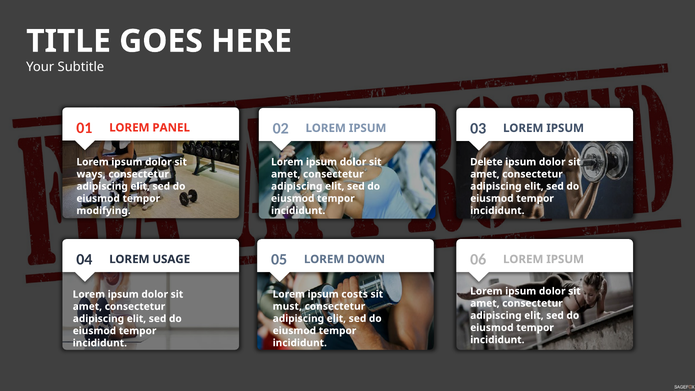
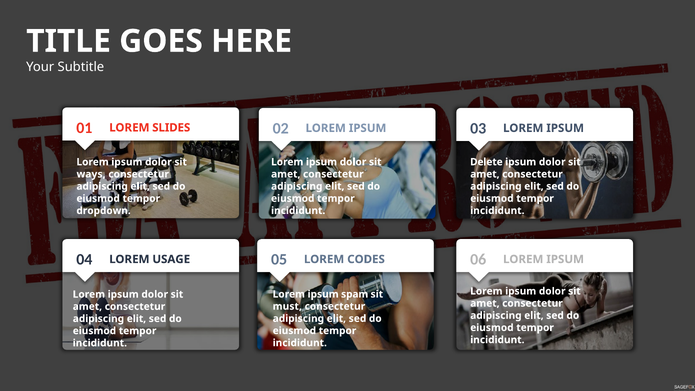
PANEL: PANEL -> SLIDES (171, 128)
modifying: modifying -> dropdown (104, 211)
DOWN: DOWN -> CODES (366, 259)
costs: costs -> spam (355, 294)
